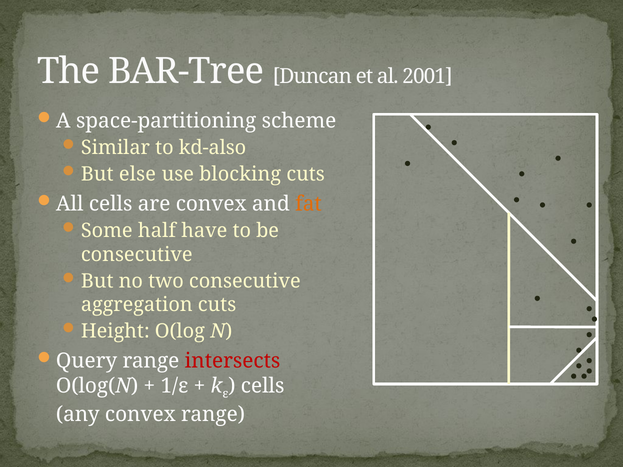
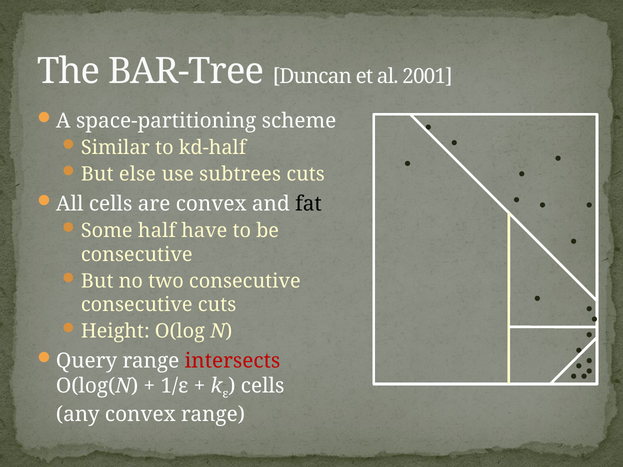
kd-also: kd-also -> kd-half (212, 148)
blocking: blocking -> subtrees (240, 174)
fat colour: orange -> black (308, 204)
aggregation: aggregation -> consecutive (137, 305)
